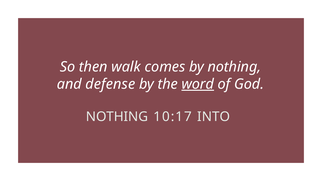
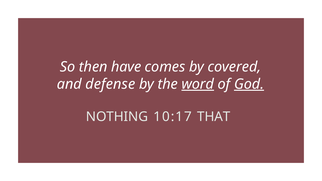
walk: walk -> have (126, 67)
by nothing: nothing -> covered (234, 67)
God underline: none -> present (249, 84)
INTO: INTO -> THAT (214, 117)
